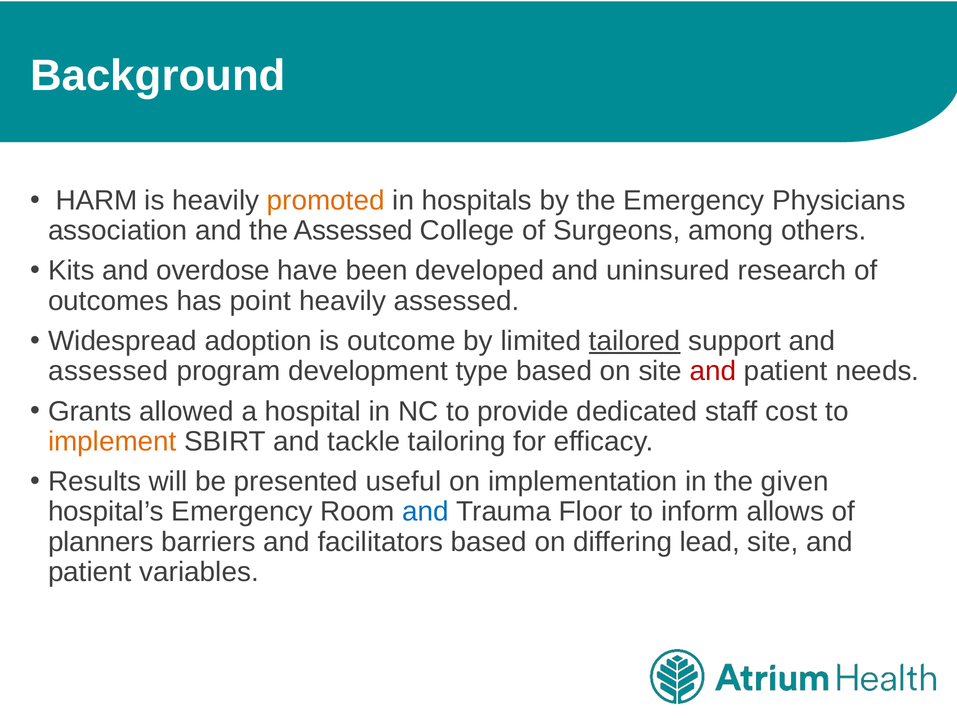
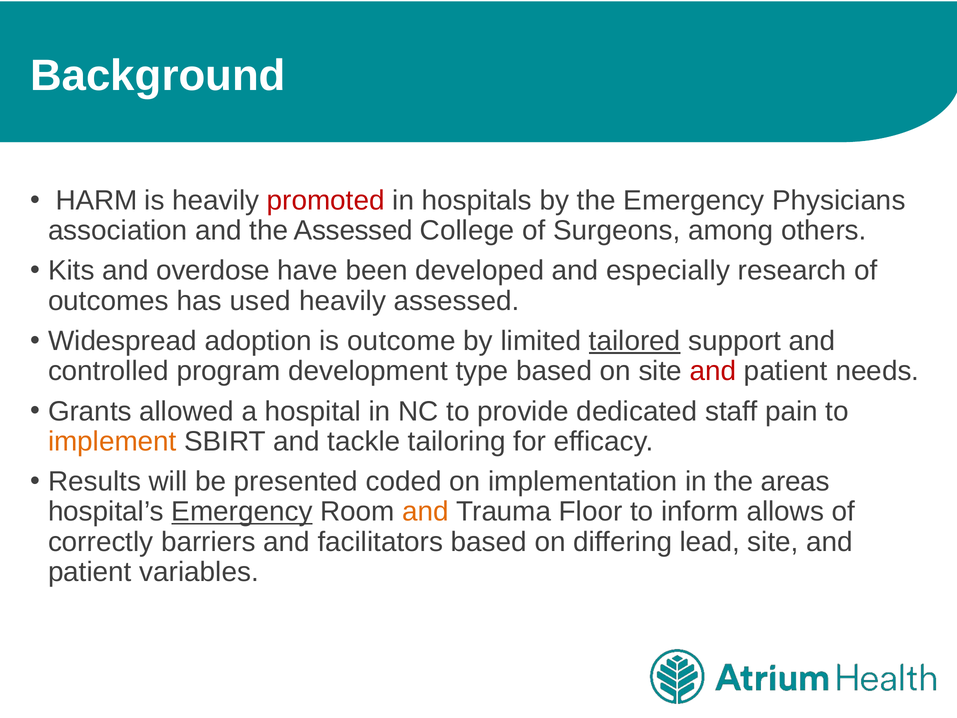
promoted colour: orange -> red (326, 200)
uninsured: uninsured -> especially (668, 271)
point: point -> used (260, 301)
assessed: assessed -> controlled (108, 371)
cost: cost -> pain (791, 411)
useful: useful -> coded (404, 481)
given: given -> areas (795, 481)
Emergency underline: none -> present (242, 512)
and colour: blue -> orange (426, 512)
planners: planners -> correctly (101, 542)
